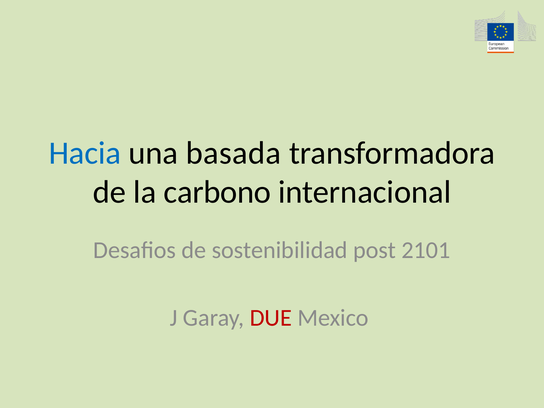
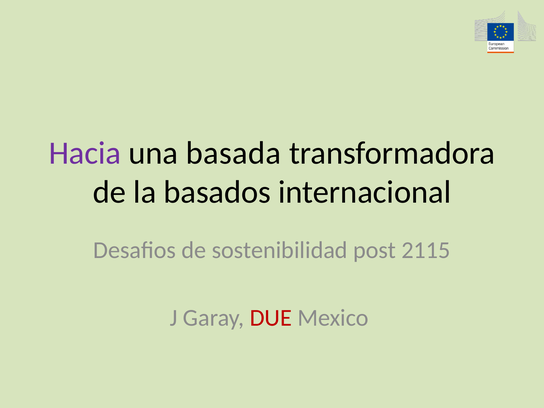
Hacia colour: blue -> purple (85, 153)
carbono: carbono -> basados (217, 192)
2101: 2101 -> 2115 (426, 250)
